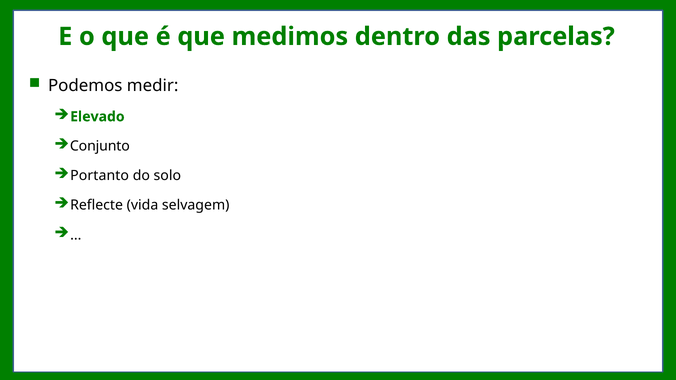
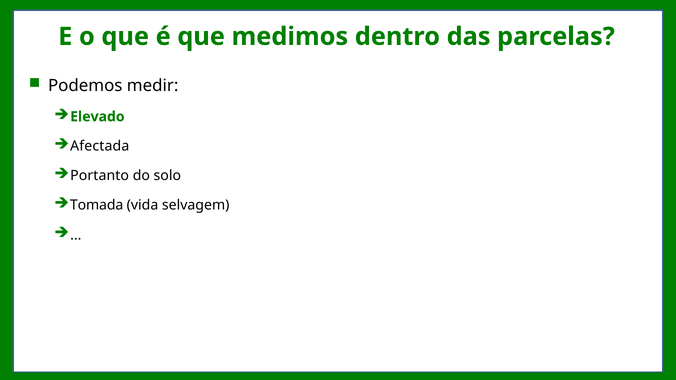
Conjunto: Conjunto -> Afectada (100, 146)
Reflecte: Reflecte -> Tomada (97, 205)
